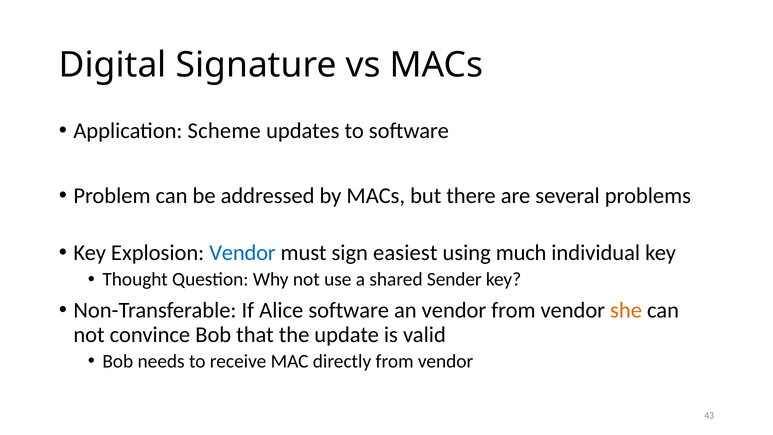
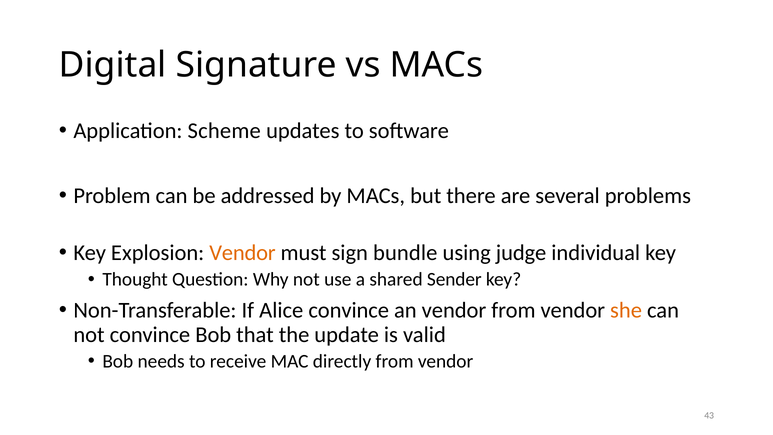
Vendor colour: blue -> orange (242, 253)
easiest: easiest -> bundle (405, 253)
much: much -> judge (521, 253)
Alice software: software -> convince (349, 310)
